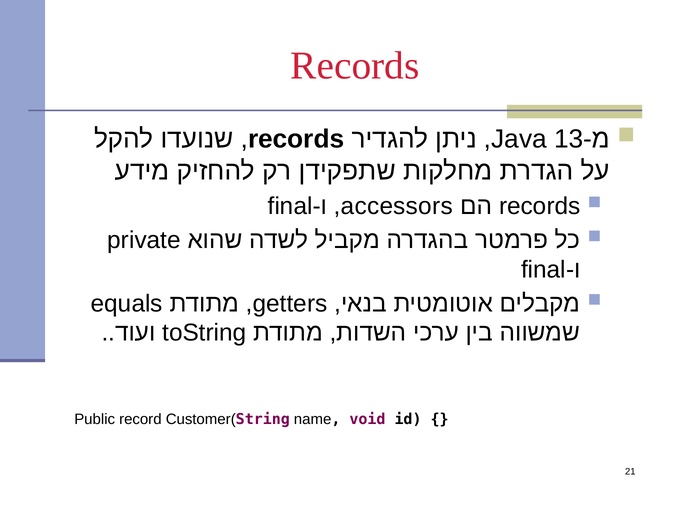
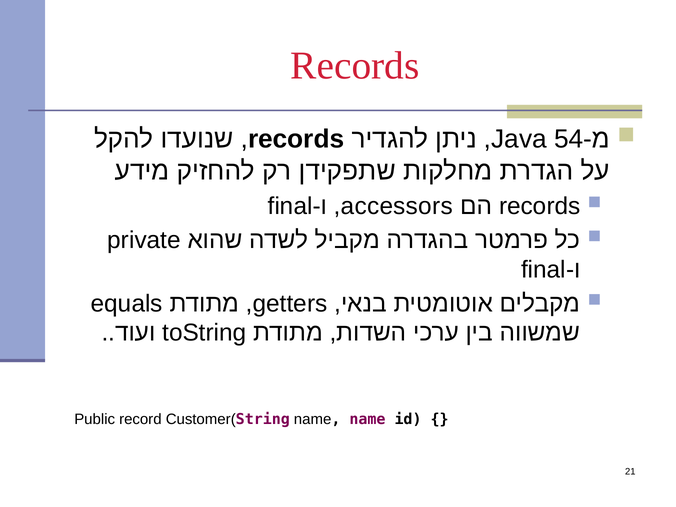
13: 13 -> 54 (569, 139)
name void: void -> name (367, 419)
